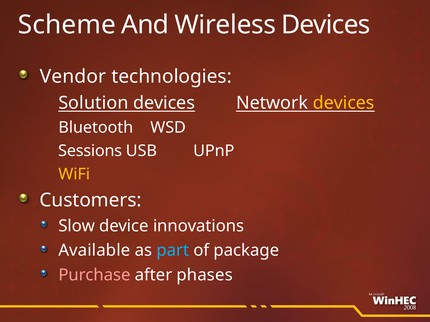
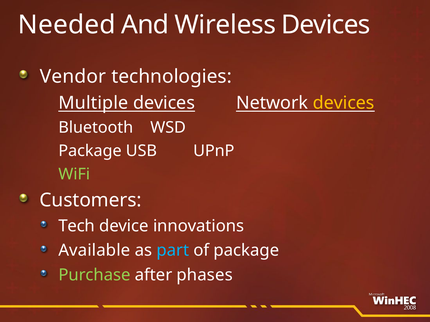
Scheme: Scheme -> Needed (67, 25)
Solution: Solution -> Multiple (93, 103)
Sessions: Sessions -> Package (90, 151)
WiFi colour: yellow -> light green (74, 174)
Slow: Slow -> Tech (77, 226)
Purchase colour: pink -> light green (94, 275)
